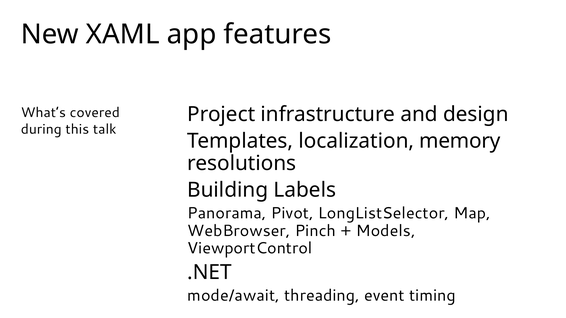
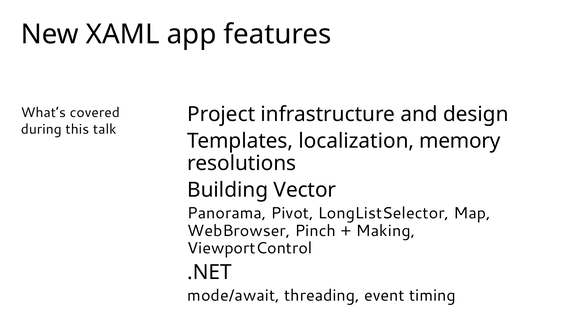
Labels: Labels -> Vector (305, 190)
Models: Models -> Making (386, 231)
